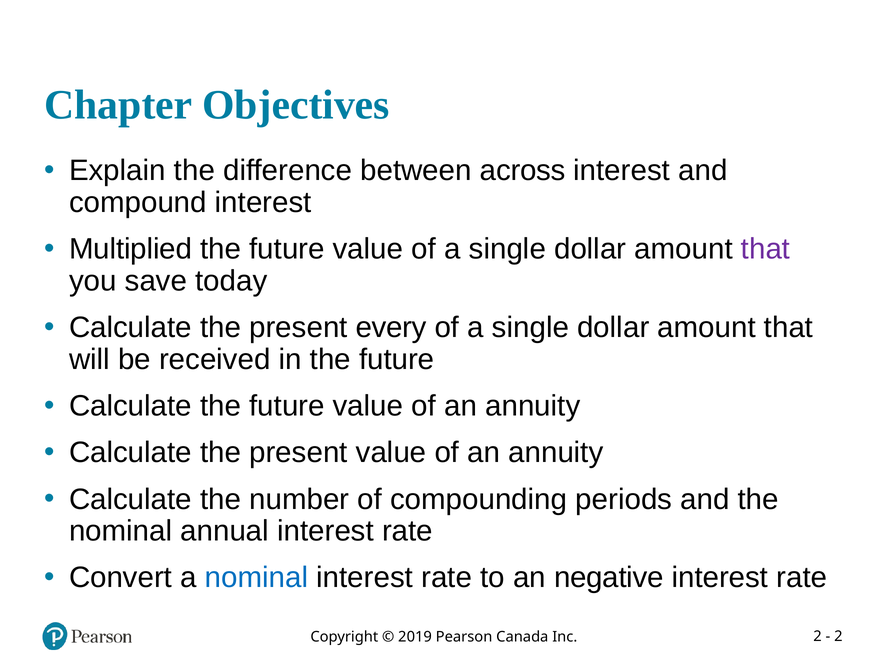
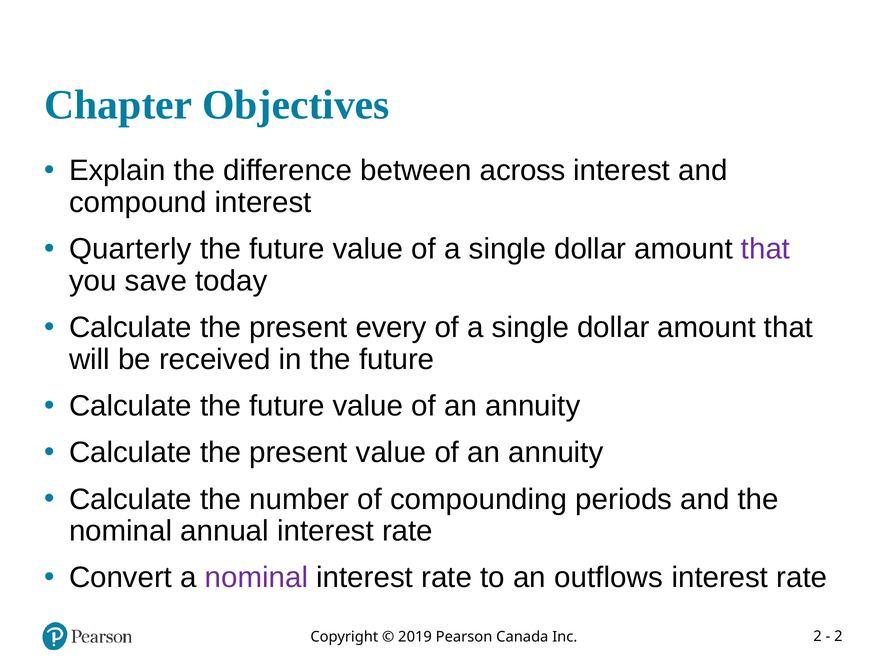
Multiplied: Multiplied -> Quarterly (130, 249)
nominal colour: blue -> purple (257, 578)
negative: negative -> outflows (609, 578)
